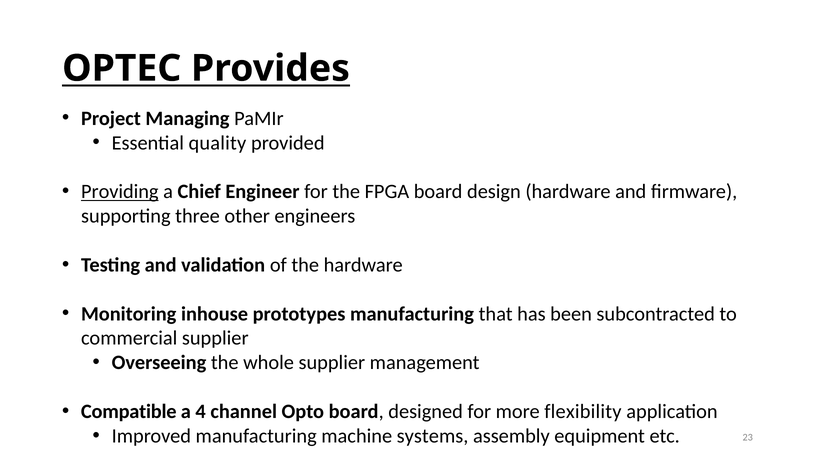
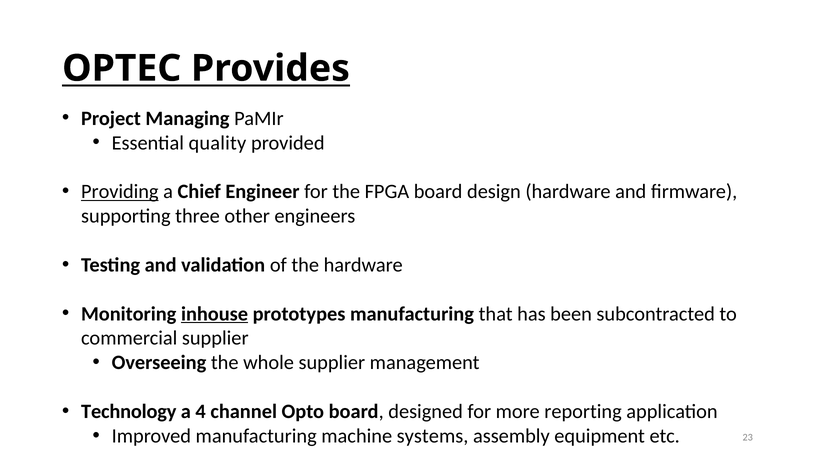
inhouse underline: none -> present (215, 314)
Compatible: Compatible -> Technology (129, 412)
flexibility: flexibility -> reporting (583, 412)
